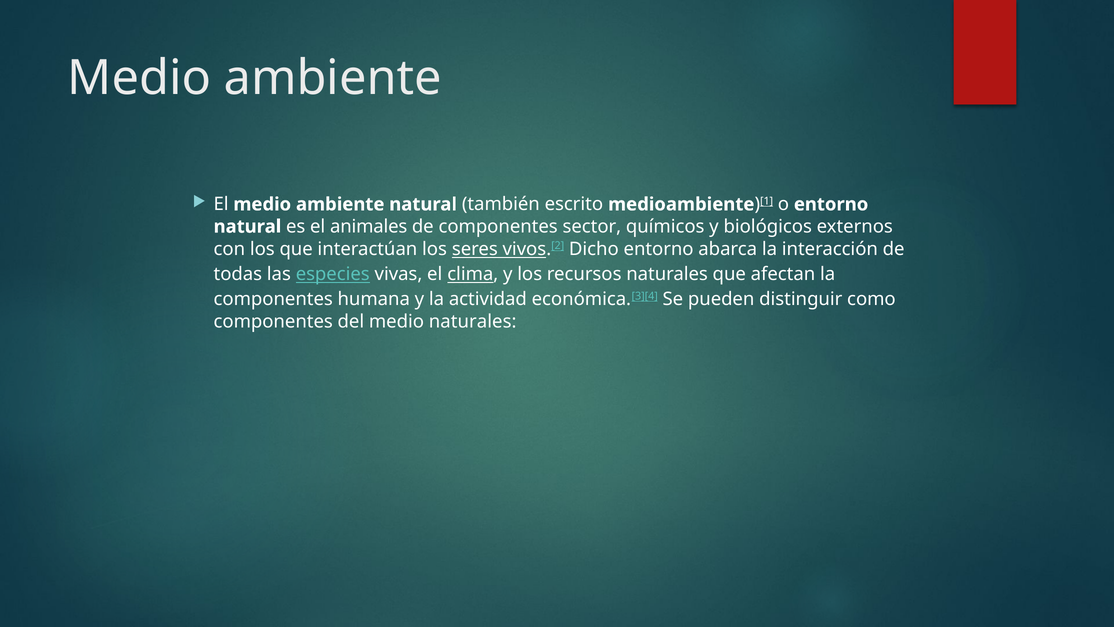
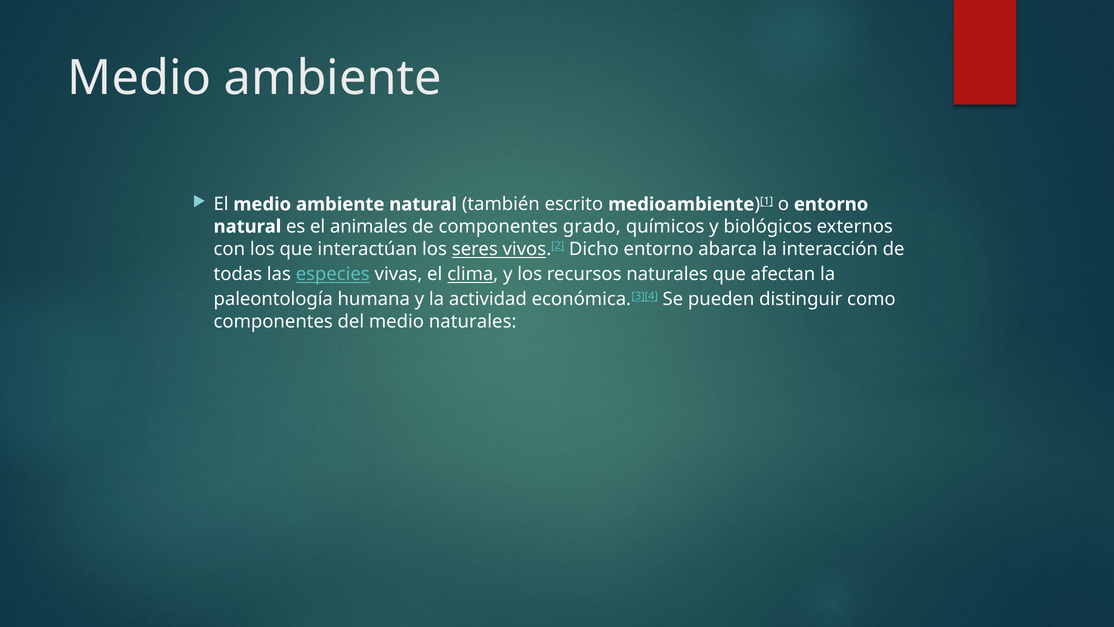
sector: sector -> grado (592, 226)
componentes: componentes -> paleontología (273, 299)
